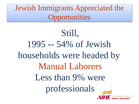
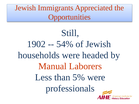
1995: 1995 -> 1902 (36, 44)
9%: 9% -> 5% (79, 78)
